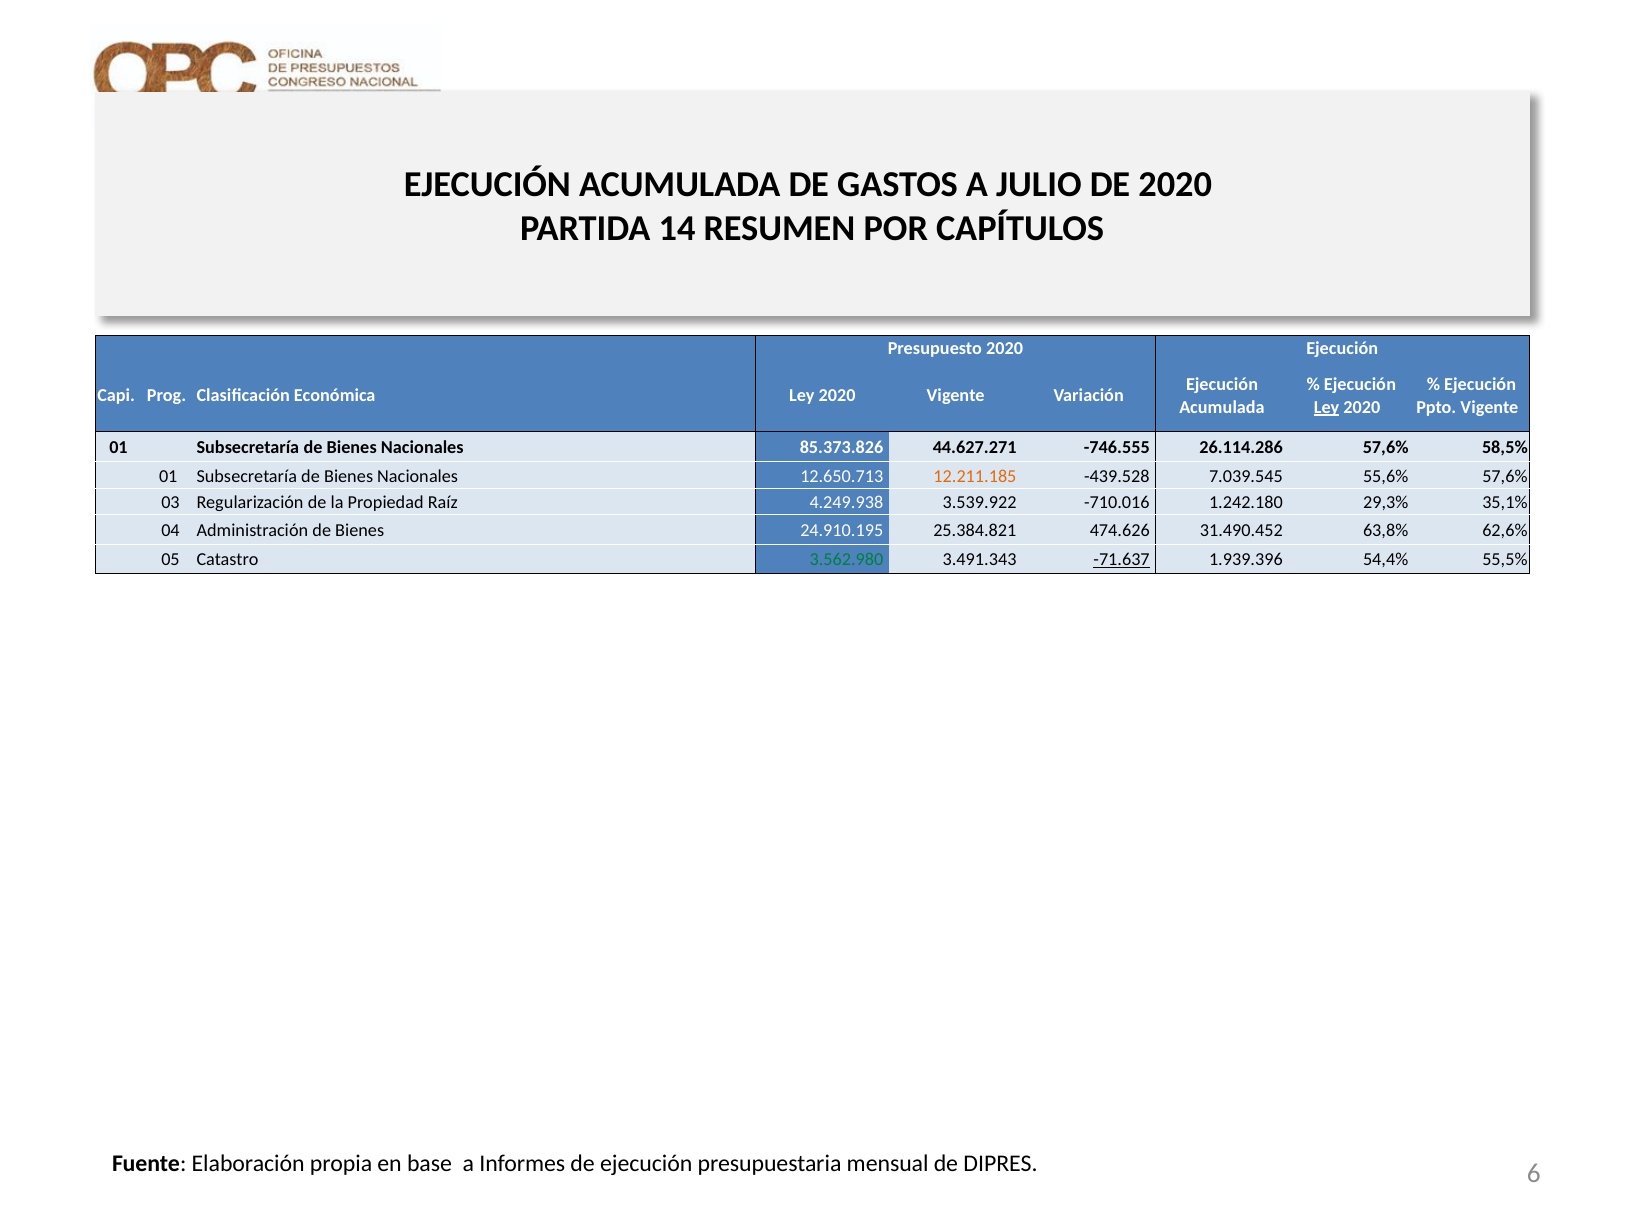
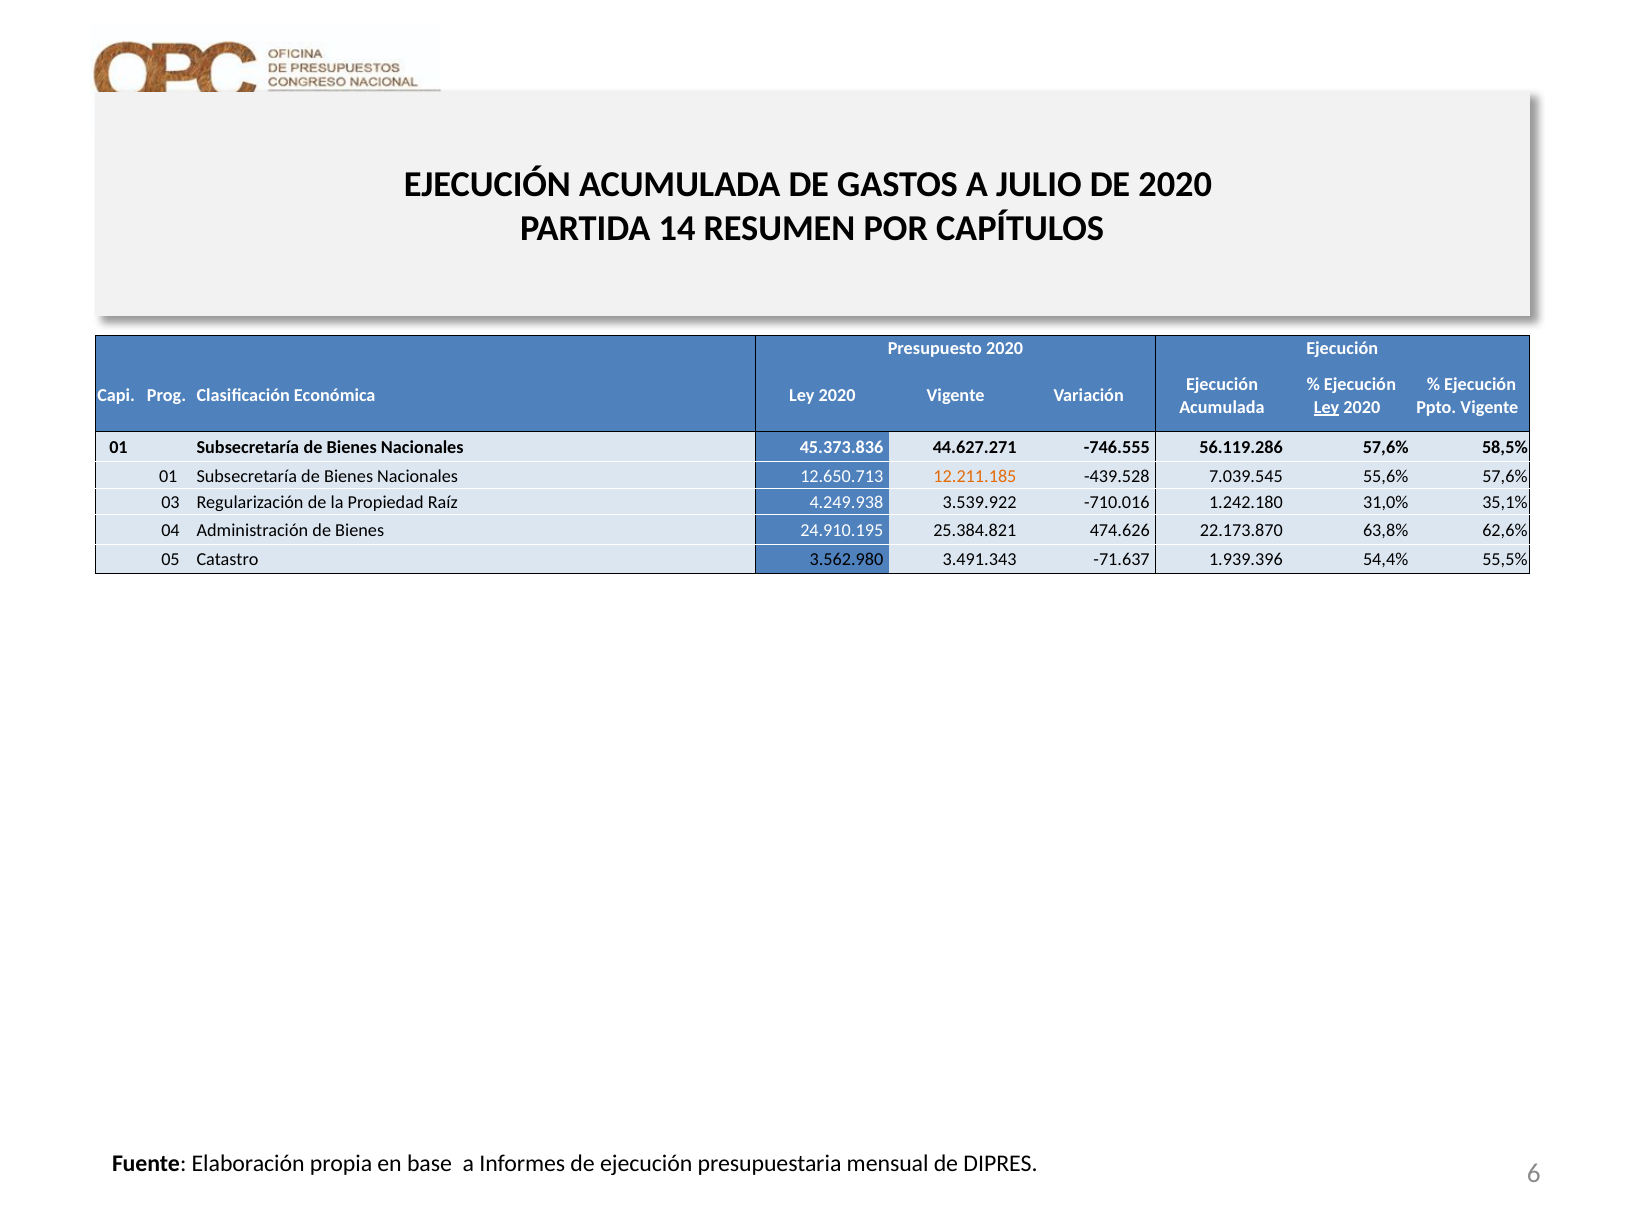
85.373.826: 85.373.826 -> 45.373.836 (842, 447)
26.114.286: 26.114.286 -> 56.119.286 (1241, 447)
29,3%: 29,3% -> 31,0% (1386, 503)
31.490.452: 31.490.452 -> 22.173.870 (1241, 531)
3.562.980 colour: green -> black (846, 560)
-71.637 underline: present -> none (1122, 560)
